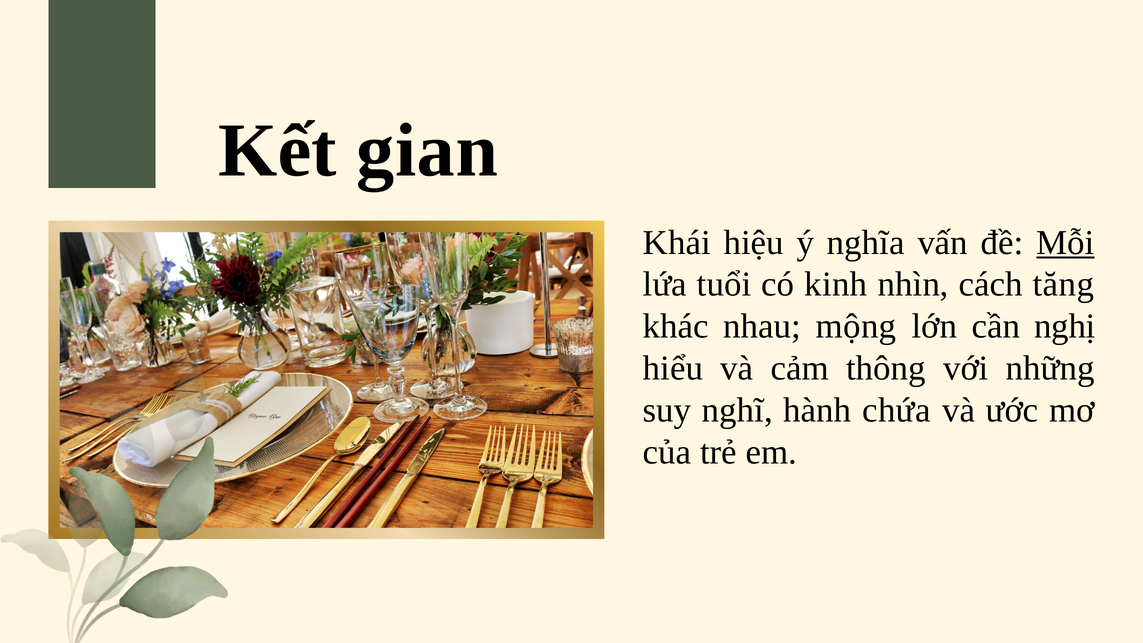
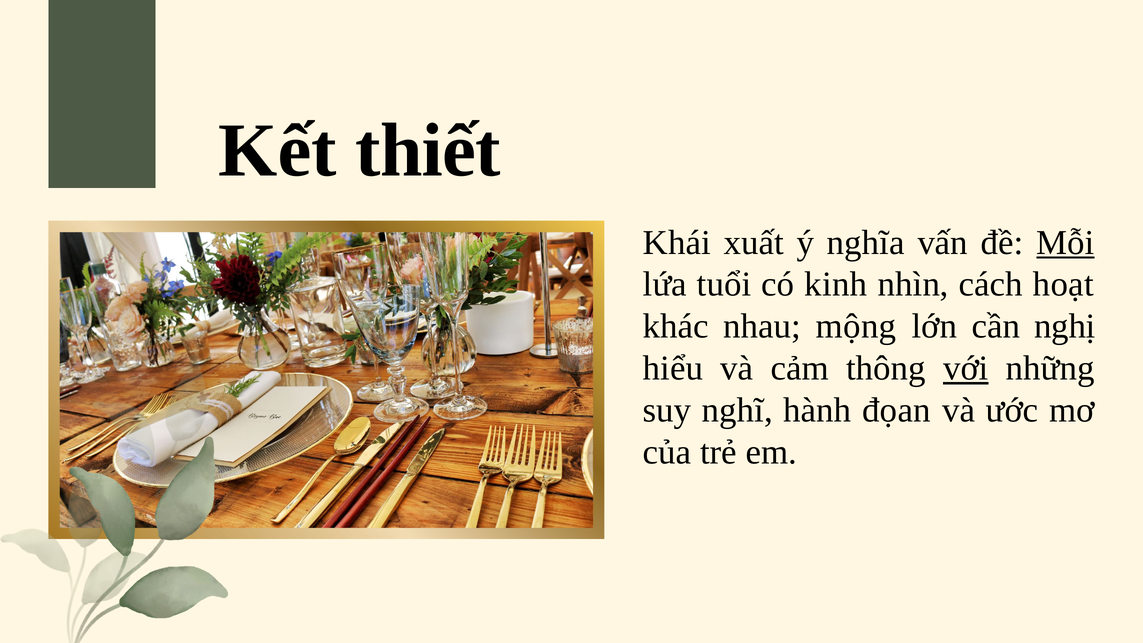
gian: gian -> thiết (428, 150)
hiệu: hiệu -> xuất (754, 243)
tăng: tăng -> hoạt (1063, 284)
với underline: none -> present (966, 368)
chứa: chứa -> đọan (896, 410)
